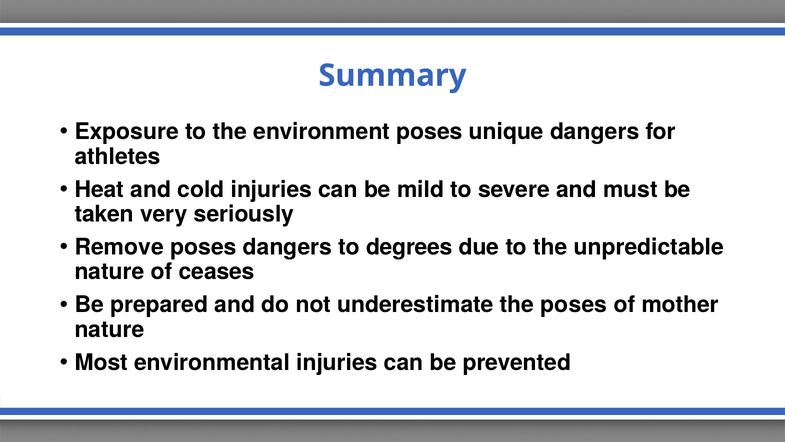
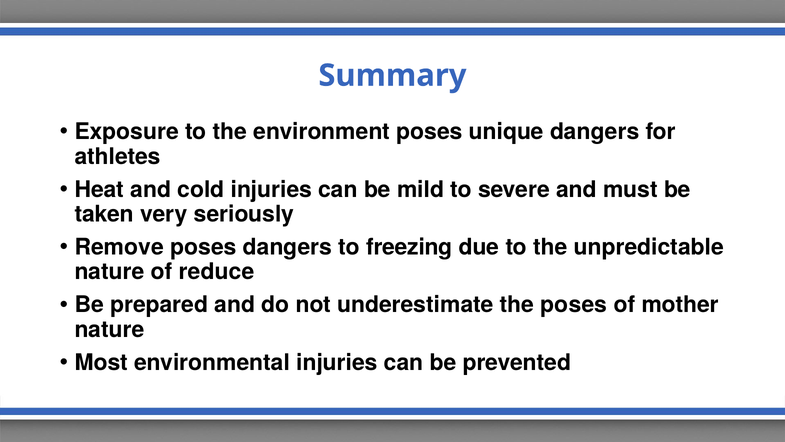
degrees: degrees -> freezing (409, 247)
ceases: ceases -> reduce (217, 272)
